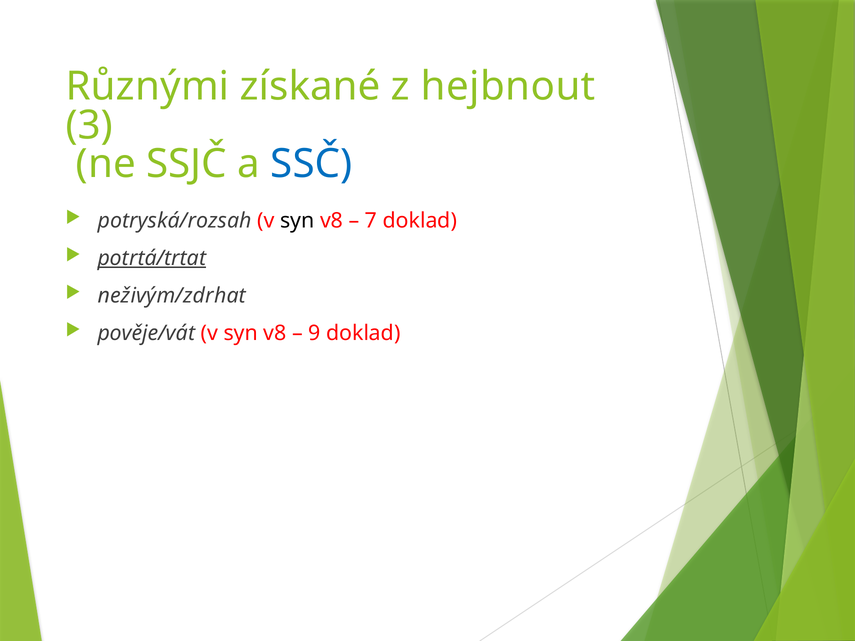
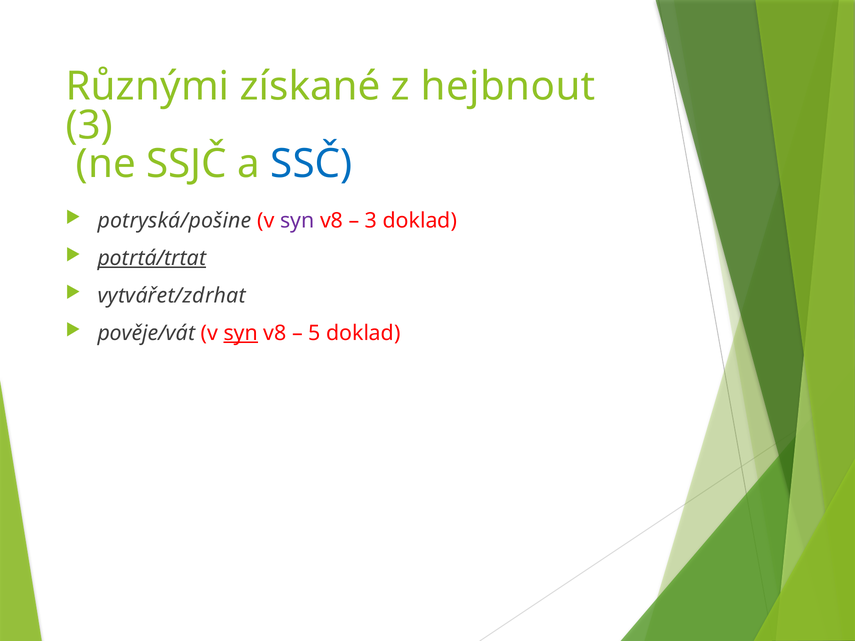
potryská/rozsah: potryská/rozsah -> potryská/pošine (175, 221)
syn colour: black -> purple (297, 221)
7: 7 -> 3 (371, 221)
neživým/zdrhat: neživým/zdrhat -> vytvářet/zdrhat (172, 296)
syn underline: none -> present (241, 333)
9: 9 -> 5 (314, 333)
